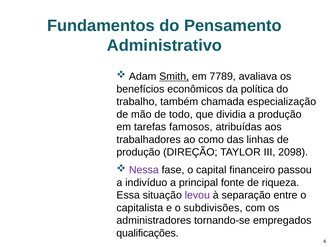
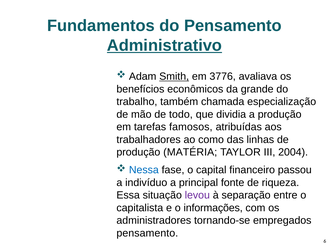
Administrativo underline: none -> present (164, 45)
7789: 7789 -> 3776 (223, 76)
política: política -> grande (257, 89)
DIREÇÃO: DIREÇÃO -> MATÉRIA (190, 152)
2098: 2098 -> 2004 (293, 152)
Nessa colour: purple -> blue (144, 170)
subdivisões: subdivisões -> informações (213, 208)
qualificações: qualificações -> pensamento (147, 233)
